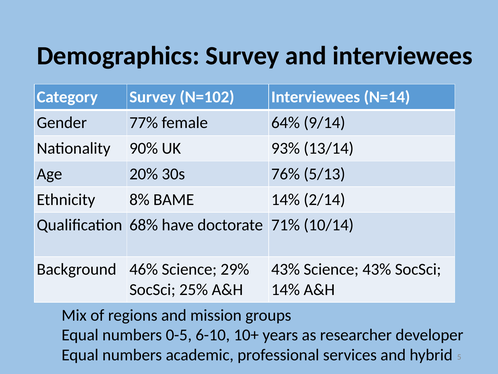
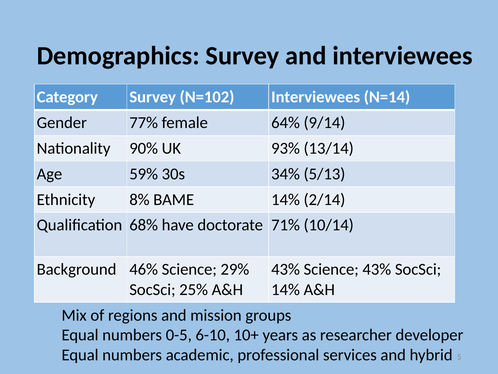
20%: 20% -> 59% (144, 174)
76%: 76% -> 34% (286, 174)
